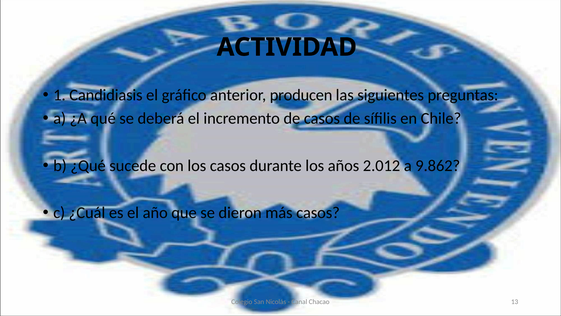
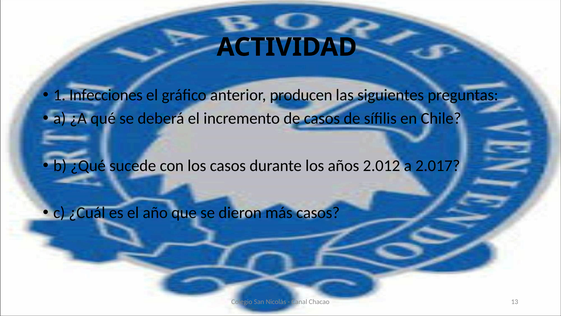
Candidiasis: Candidiasis -> Infecciones (106, 95)
9.862: 9.862 -> 2.017 (438, 165)
